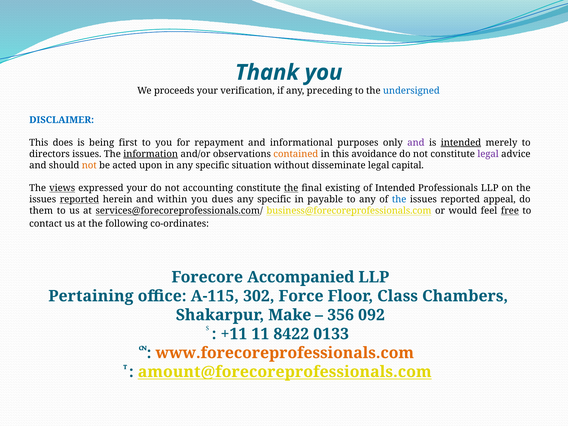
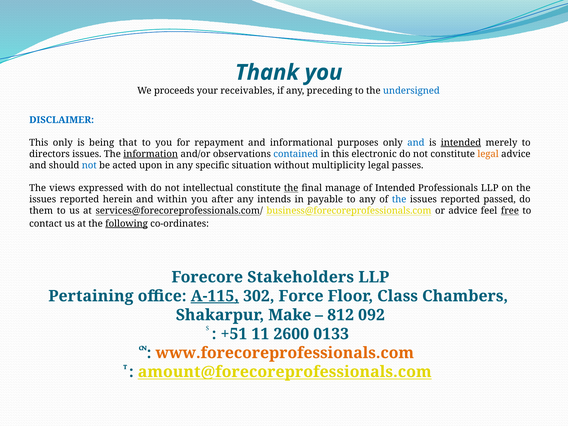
verification: verification -> receivables (247, 91)
This does: does -> only (63, 143)
first: first -> that (128, 143)
and colour: purple -> blue (416, 143)
contained colour: orange -> blue (296, 154)
avoidance: avoidance -> electronic (374, 154)
legal colour: purple -> orange (488, 154)
not colour: orange -> blue (89, 165)
disseminate: disseminate -> multiplicity (339, 165)
capital: capital -> passes (408, 165)
views underline: present -> none (62, 188)
expressed your: your -> with (137, 188)
accounting: accounting -> intellectual (208, 188)
existing: existing -> manage (343, 188)
reported underline: present -> none (79, 199)
dues: dues -> after (222, 199)
specific: specific -> intends (274, 199)
appeal: appeal -> passed (500, 199)
or would: would -> advice (463, 211)
following underline: none -> present (127, 224)
Accompanied: Accompanied -> Stakeholders (301, 277)
A-115 underline: none -> present (215, 296)
356: 356 -> 812 (341, 315)
+11: +11 -> +51 (234, 334)
8422: 8422 -> 2600 (291, 334)
